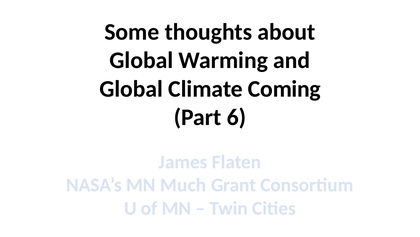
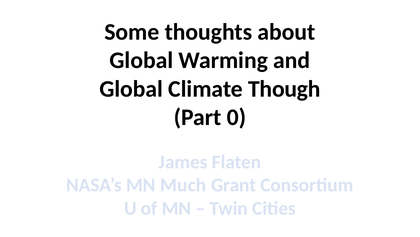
Coming: Coming -> Though (284, 89)
6: 6 -> 0 (236, 117)
